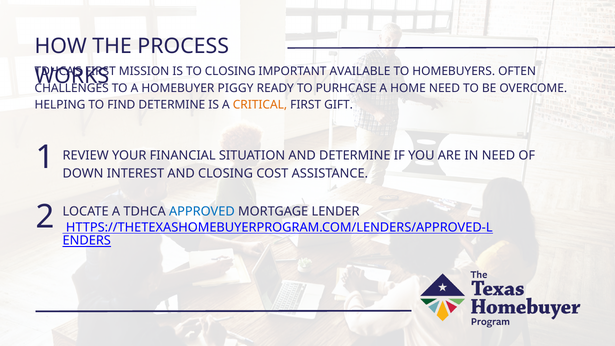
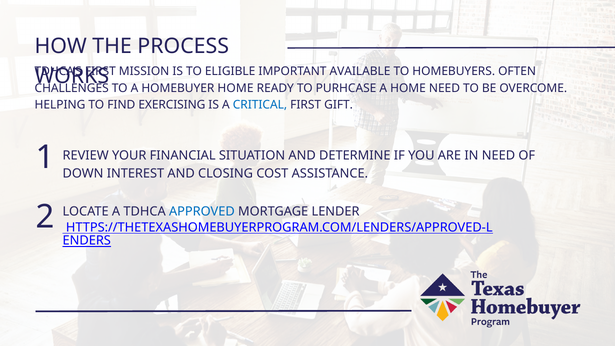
TO CLOSING: CLOSING -> ELIGIBLE (230, 71)
HOMEBUYER PIGGY: PIGGY -> HOME (236, 88)
FIND DETERMINE: DETERMINE -> EXERCISING (172, 105)
CRITICAL colour: orange -> blue (260, 105)
